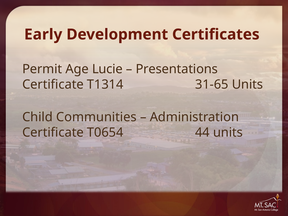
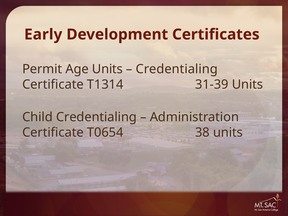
Age Lucie: Lucie -> Units (107, 69)
Presentations: Presentations -> Credentialing (177, 69)
31-65: 31-65 -> 31-39 (212, 85)
Child Communities: Communities -> Credentialing (96, 117)
44: 44 -> 38 (202, 133)
